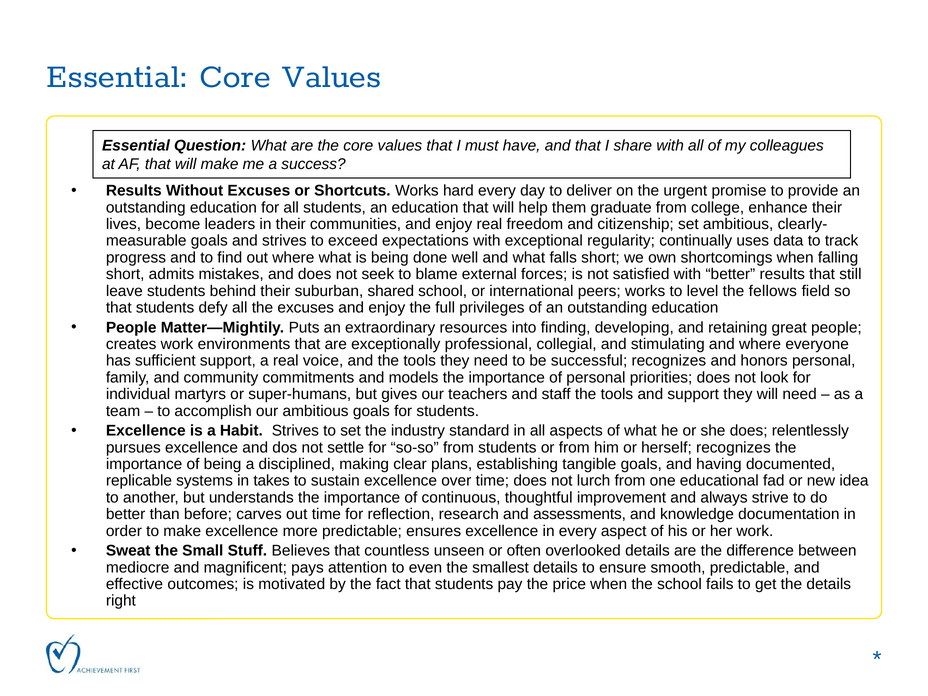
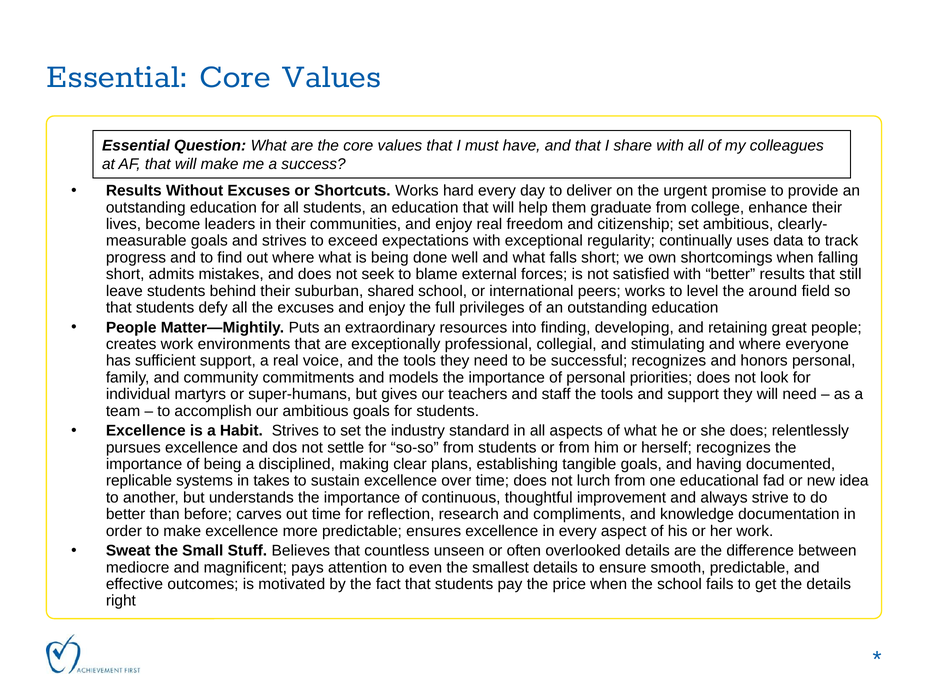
fellows: fellows -> around (773, 291)
assessments: assessments -> compliments (579, 514)
